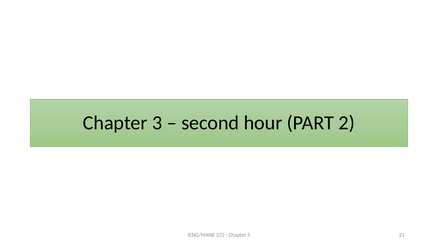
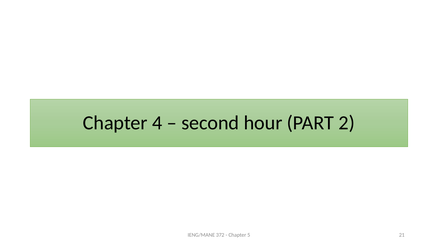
3: 3 -> 4 (157, 123)
